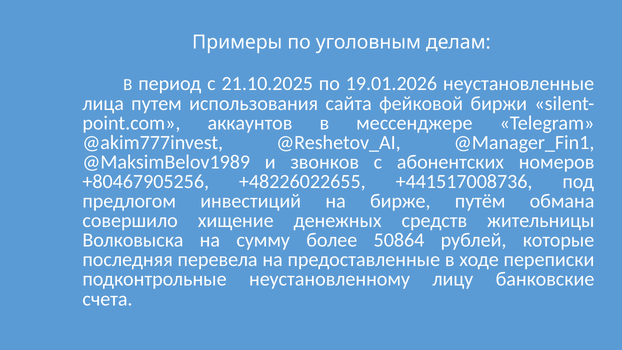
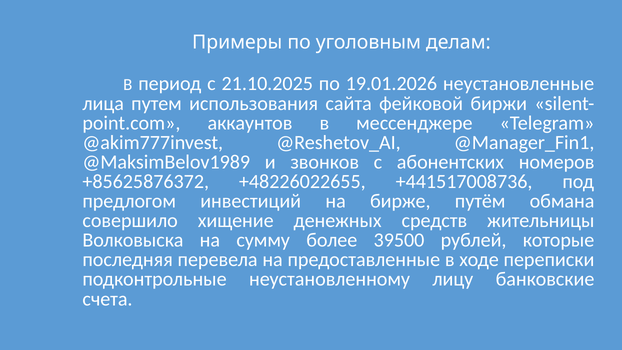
+80467905256: +80467905256 -> +85625876372 (146, 182)
50864: 50864 -> 39500 (399, 240)
